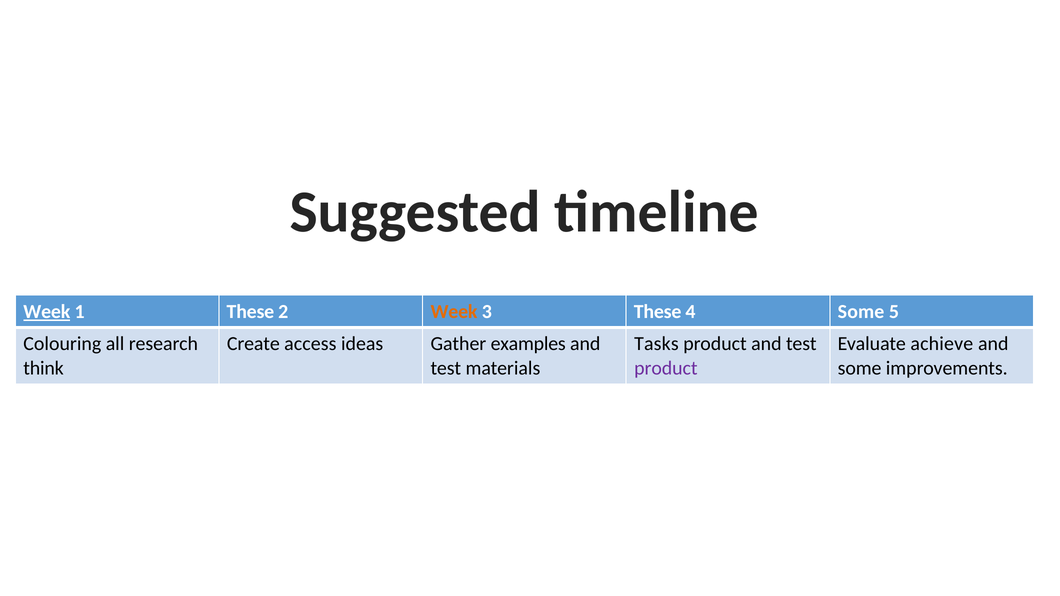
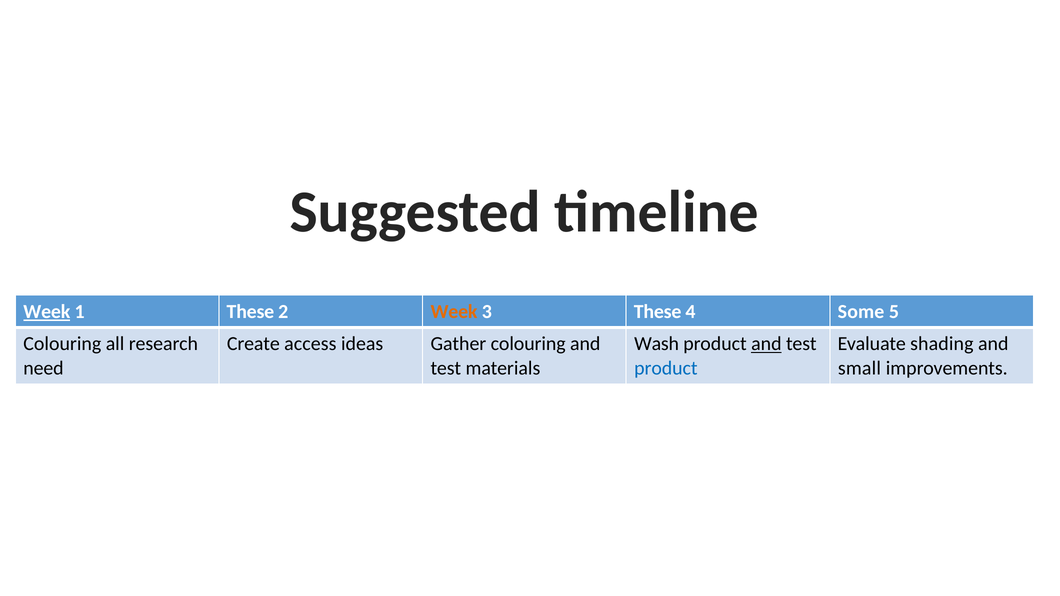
Gather examples: examples -> colouring (528, 344)
Tasks: Tasks -> Wash (657, 344)
and underline: none -> present (766, 344)
achieve: achieve -> shading (942, 344)
think: think -> need (44, 368)
product colour: purple -> blue (666, 368)
some: some -> small (859, 368)
